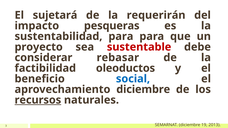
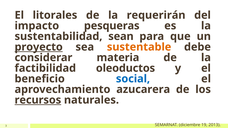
sujetará: sujetará -> litorales (55, 15)
sustentabilidad para: para -> sean (121, 36)
proyecto underline: none -> present (39, 47)
sustentable colour: red -> orange (139, 47)
rebasar: rebasar -> materia (118, 58)
aprovechamiento diciembre: diciembre -> azucarera (143, 90)
